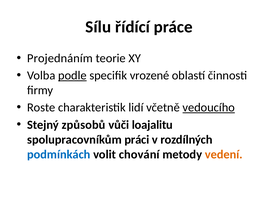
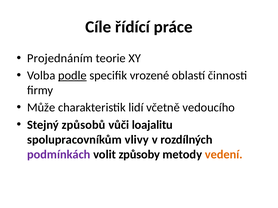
Sílu: Sílu -> Cíle (98, 27)
Roste: Roste -> Může (41, 108)
vedoucího underline: present -> none (209, 108)
práci: práci -> vlivy (137, 140)
podmínkách colour: blue -> purple (59, 155)
chování: chování -> způsoby (139, 155)
